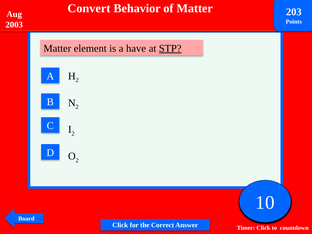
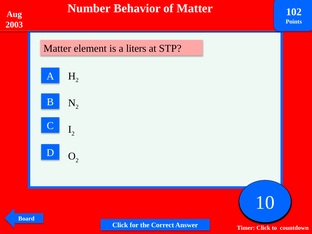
Convert: Convert -> Number (89, 8)
203: 203 -> 102 (294, 12)
have: have -> liters (136, 48)
STP underline: present -> none (170, 48)
